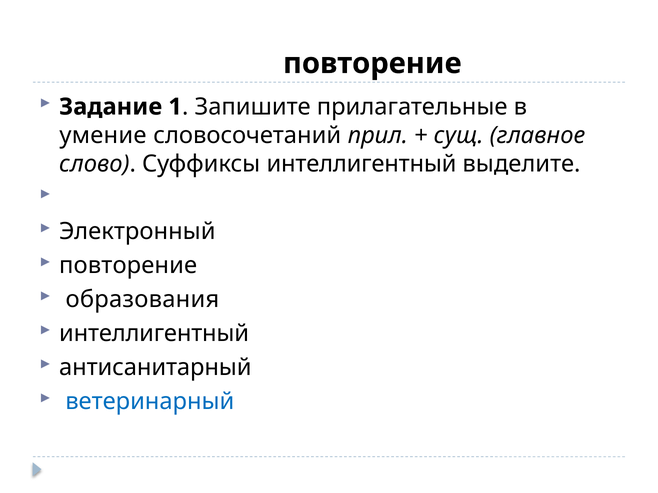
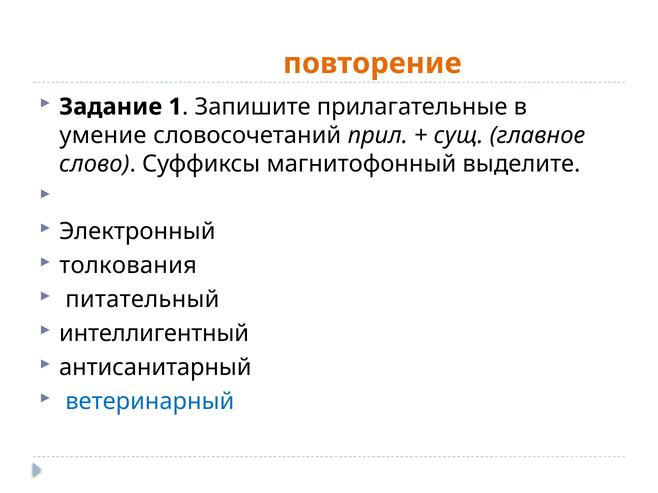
повторение colour: black -> orange (372, 63)
Суффиксы интеллигентный: интеллигентный -> магнитофонный (361, 164)
повторение: повторение -> толкования (128, 266)
образования: образования -> питательный (142, 300)
